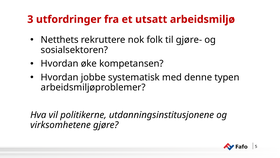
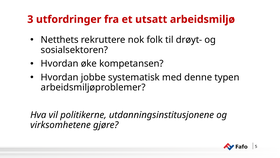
gjøre-: gjøre- -> drøyt- (189, 40)
